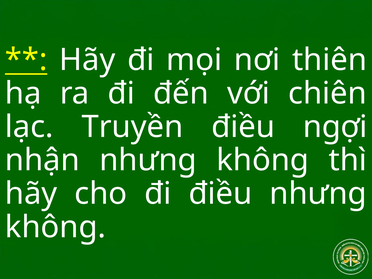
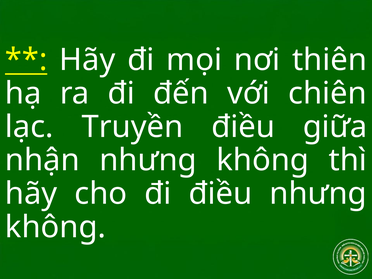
ngợi: ngợi -> giữa (335, 127)
